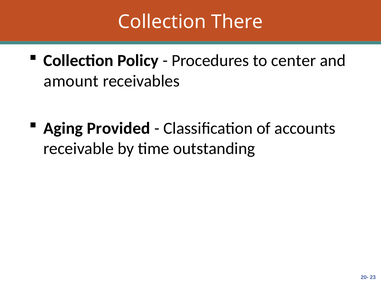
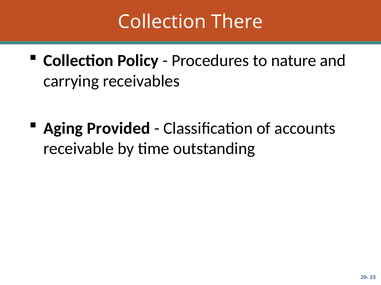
center: center -> nature (294, 61)
amount: amount -> carrying (71, 81)
